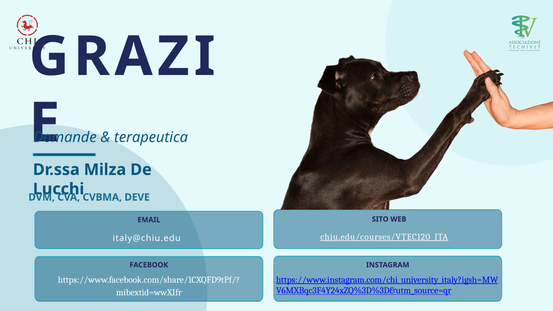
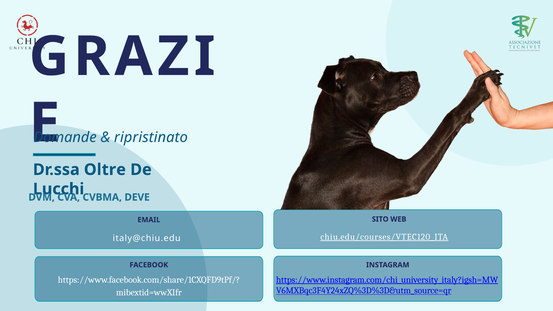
terapeutica: terapeutica -> ripristinato (151, 137)
Milza: Milza -> Oltre (105, 170)
